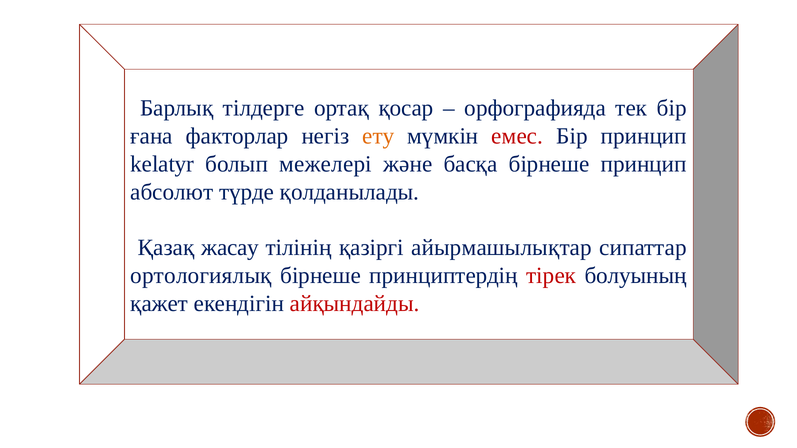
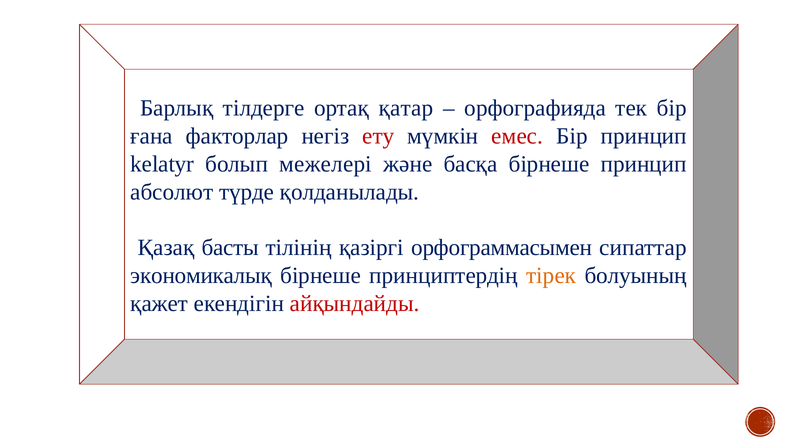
қосар: қосар -> қатар (406, 108)
ету colour: orange -> red (378, 136)
жасау: жасау -> басты (230, 248)
айырмашылықтар: айырмашылықтар -> орфограммасымен (502, 248)
ортологиялық: ортологиялық -> экономикалық (201, 276)
тірек colour: red -> orange (551, 276)
